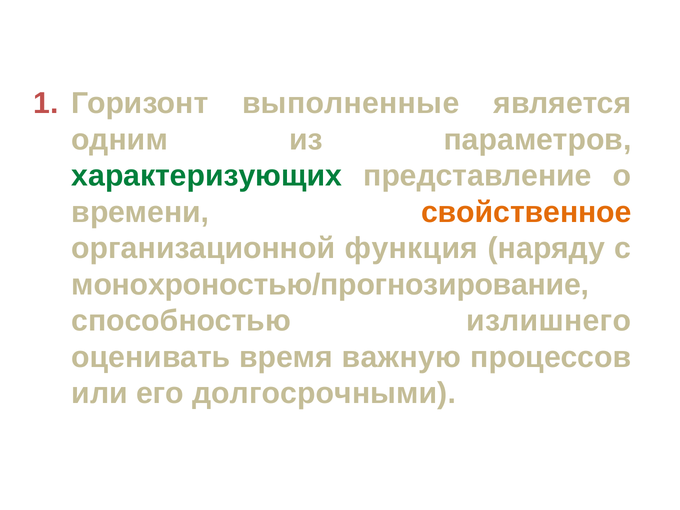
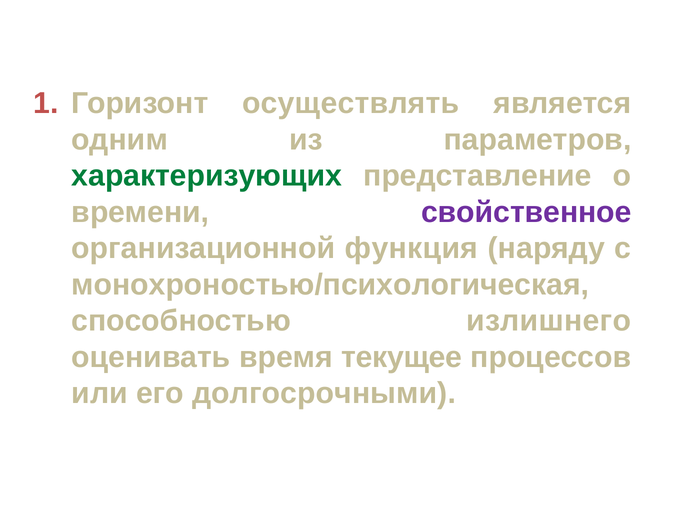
выполненные: выполненные -> осуществлять (351, 103)
свойственное colour: orange -> purple (526, 212)
монохроностью/прогнозирование: монохроностью/прогнозирование -> монохроностью/психологическая (330, 285)
важную: важную -> текущее (402, 357)
